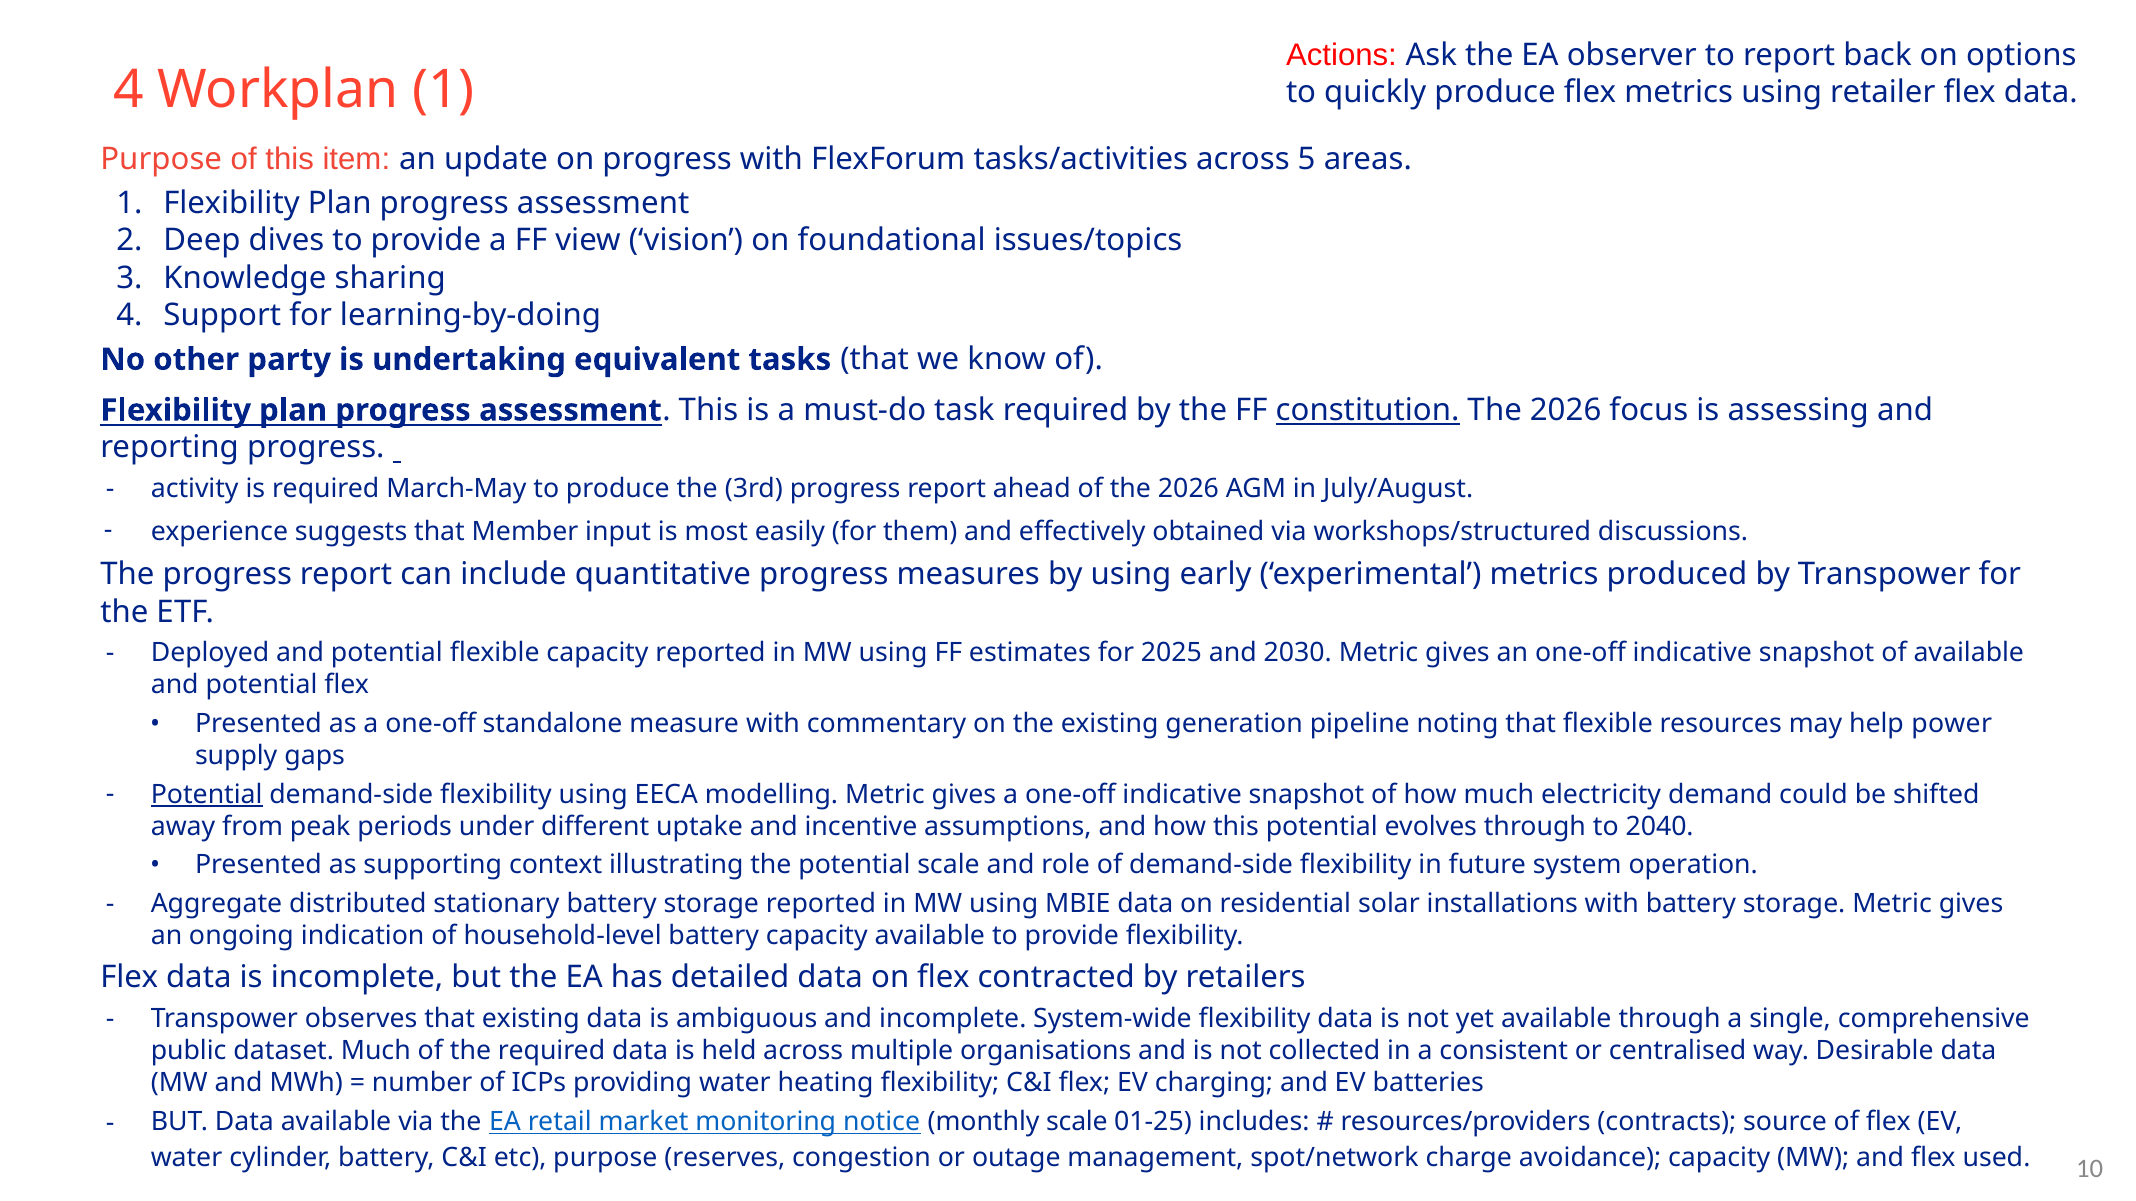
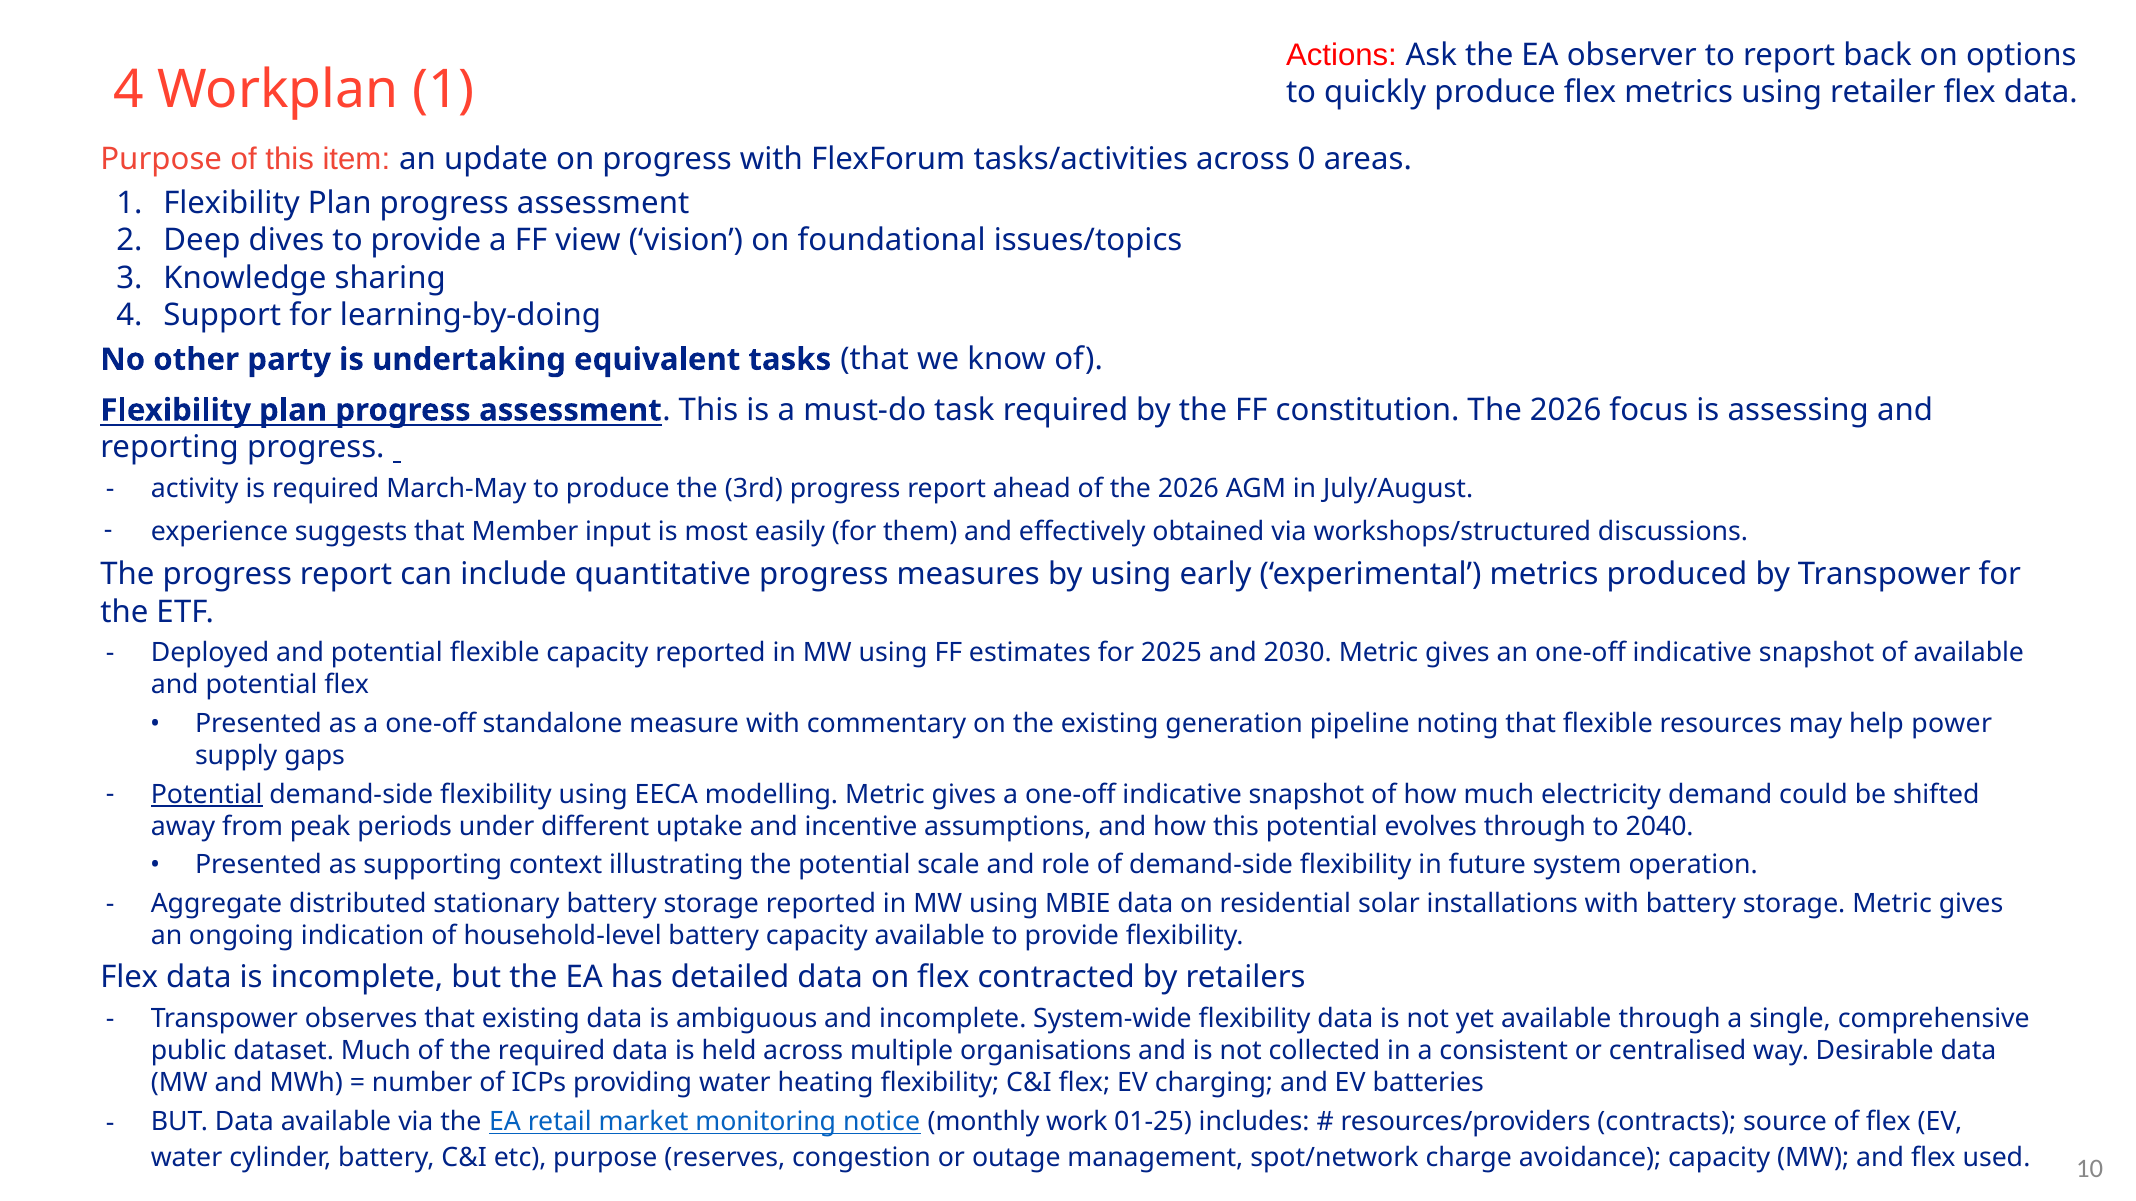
5: 5 -> 0 (1307, 159)
constitution underline: present -> none (1368, 410)
monthly scale: scale -> work (1077, 1122)
